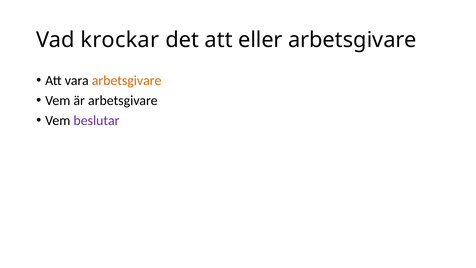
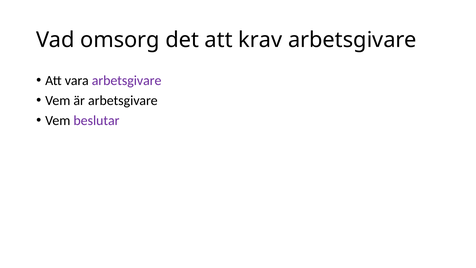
krockar: krockar -> omsorg (120, 40)
eller: eller -> krav (260, 40)
arbetsgivare colour: orange -> purple (127, 80)
